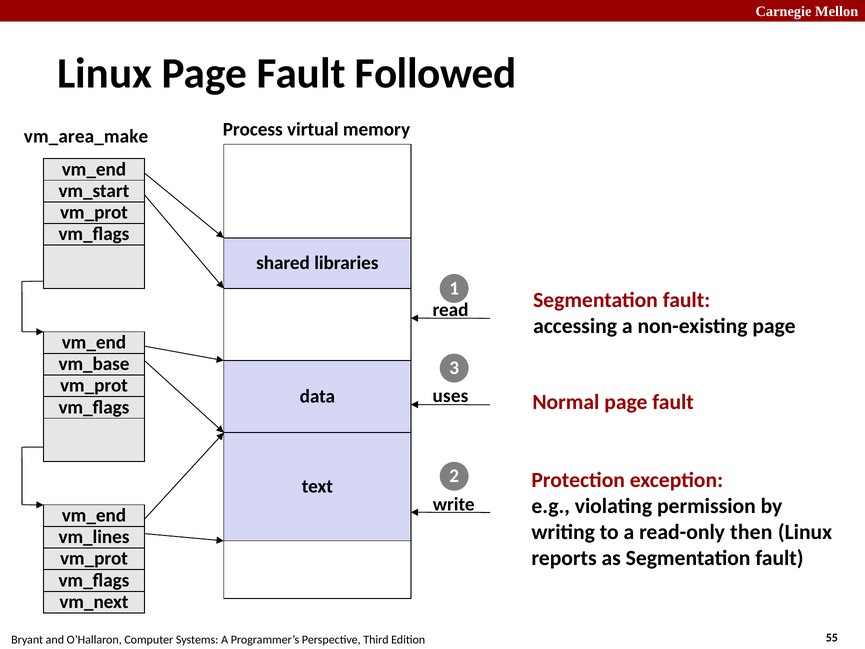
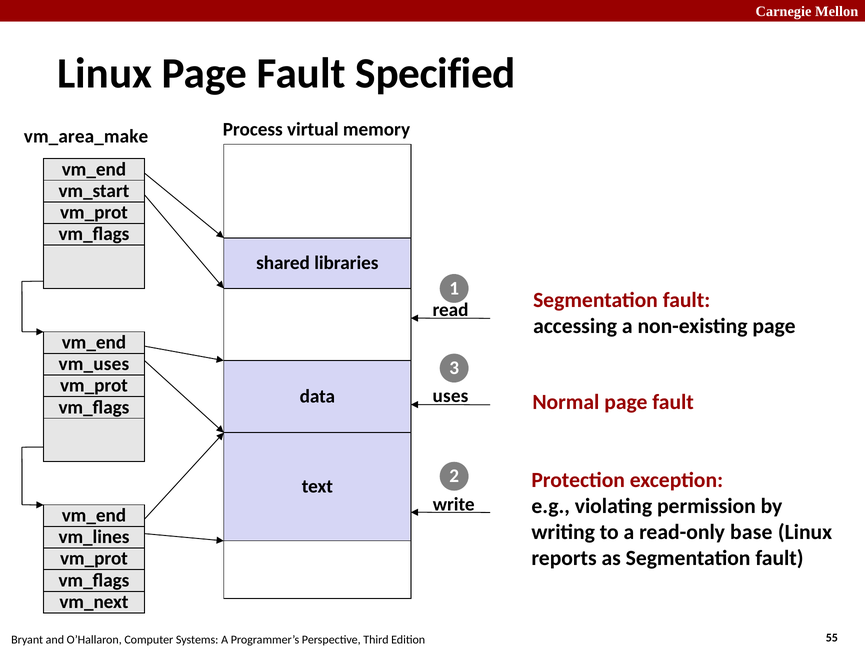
Followed: Followed -> Specified (436, 73)
vm_base: vm_base -> vm_uses (94, 364)
then: then -> base (751, 532)
